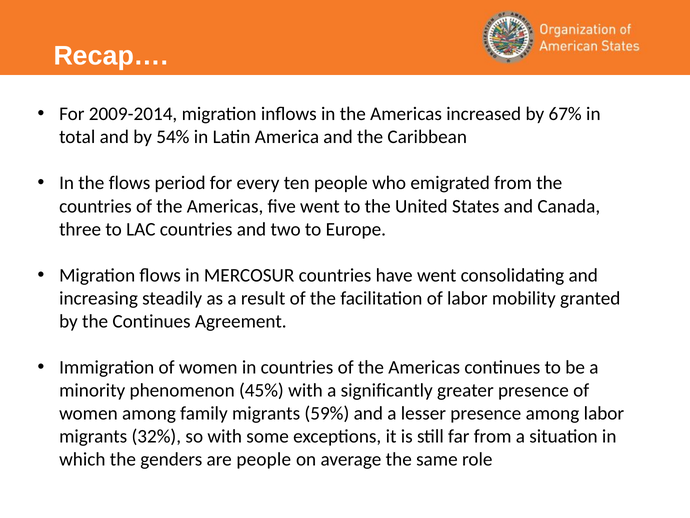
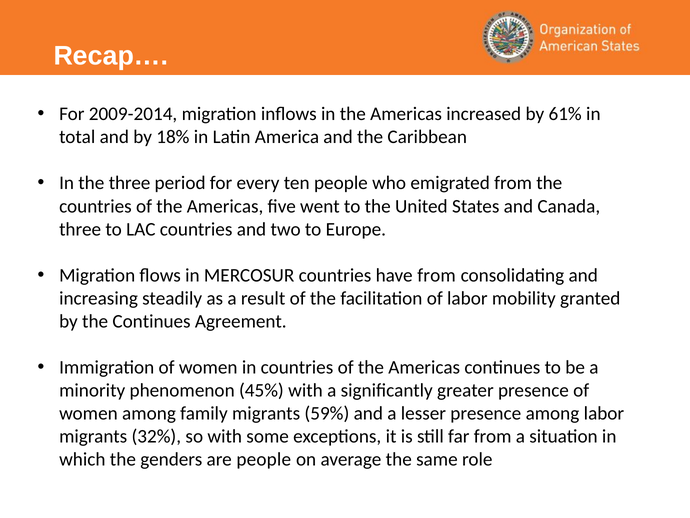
67%: 67% -> 61% (565, 114)
54%: 54% -> 18% (173, 137)
the flows: flows -> three (130, 183)
have went: went -> from (437, 275)
